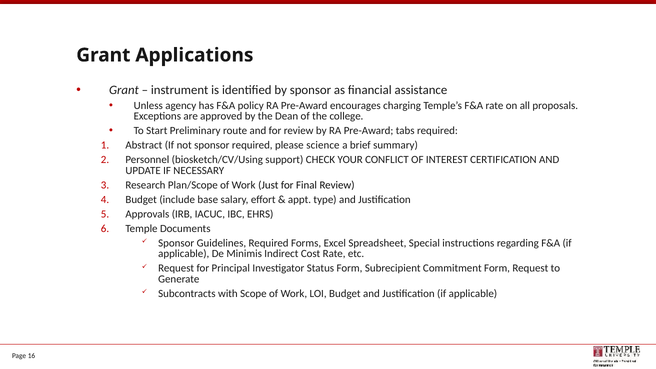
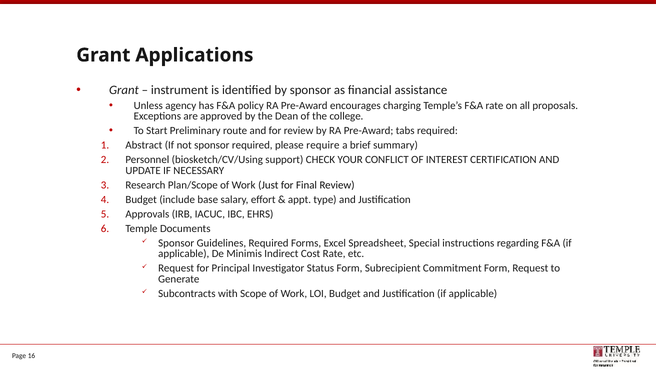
science: science -> require (323, 145)
